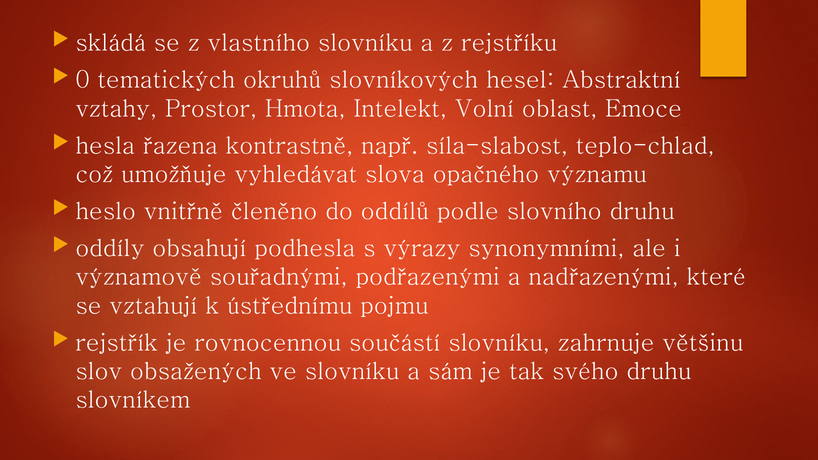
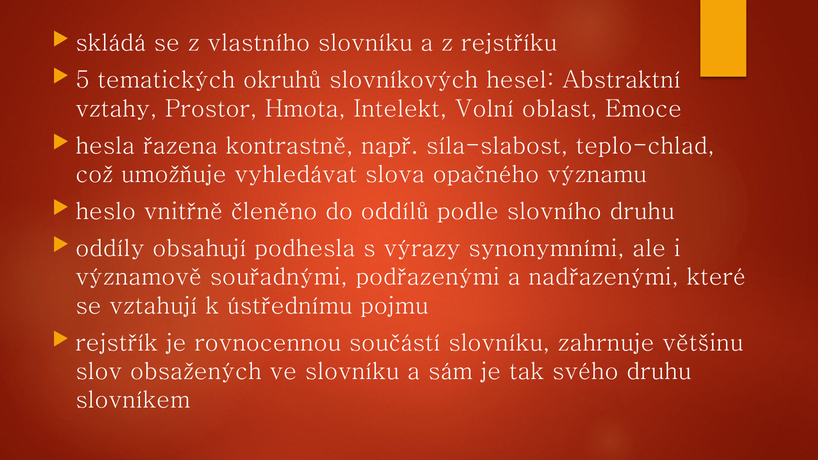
0: 0 -> 5 (82, 80)
